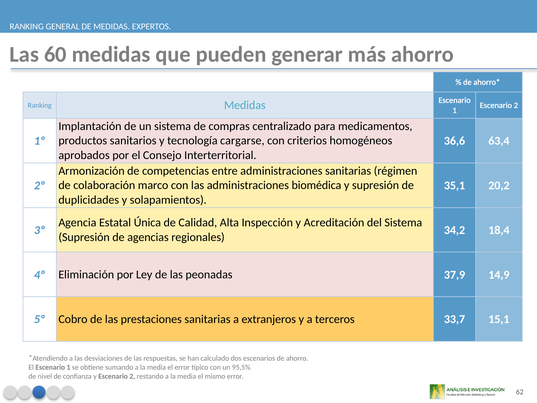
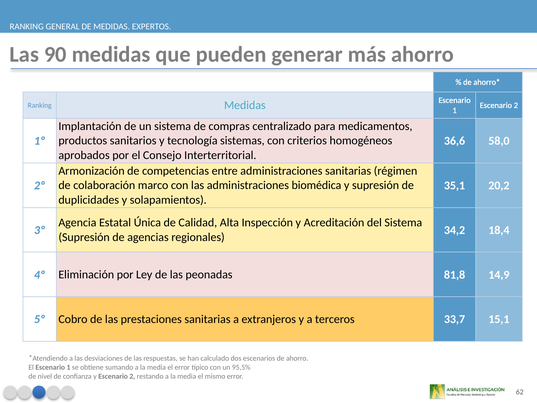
60: 60 -> 90 (55, 54)
cargarse: cargarse -> sistemas (242, 141)
63,4: 63,4 -> 58,0 (499, 141)
37,9: 37,9 -> 81,8 (455, 275)
